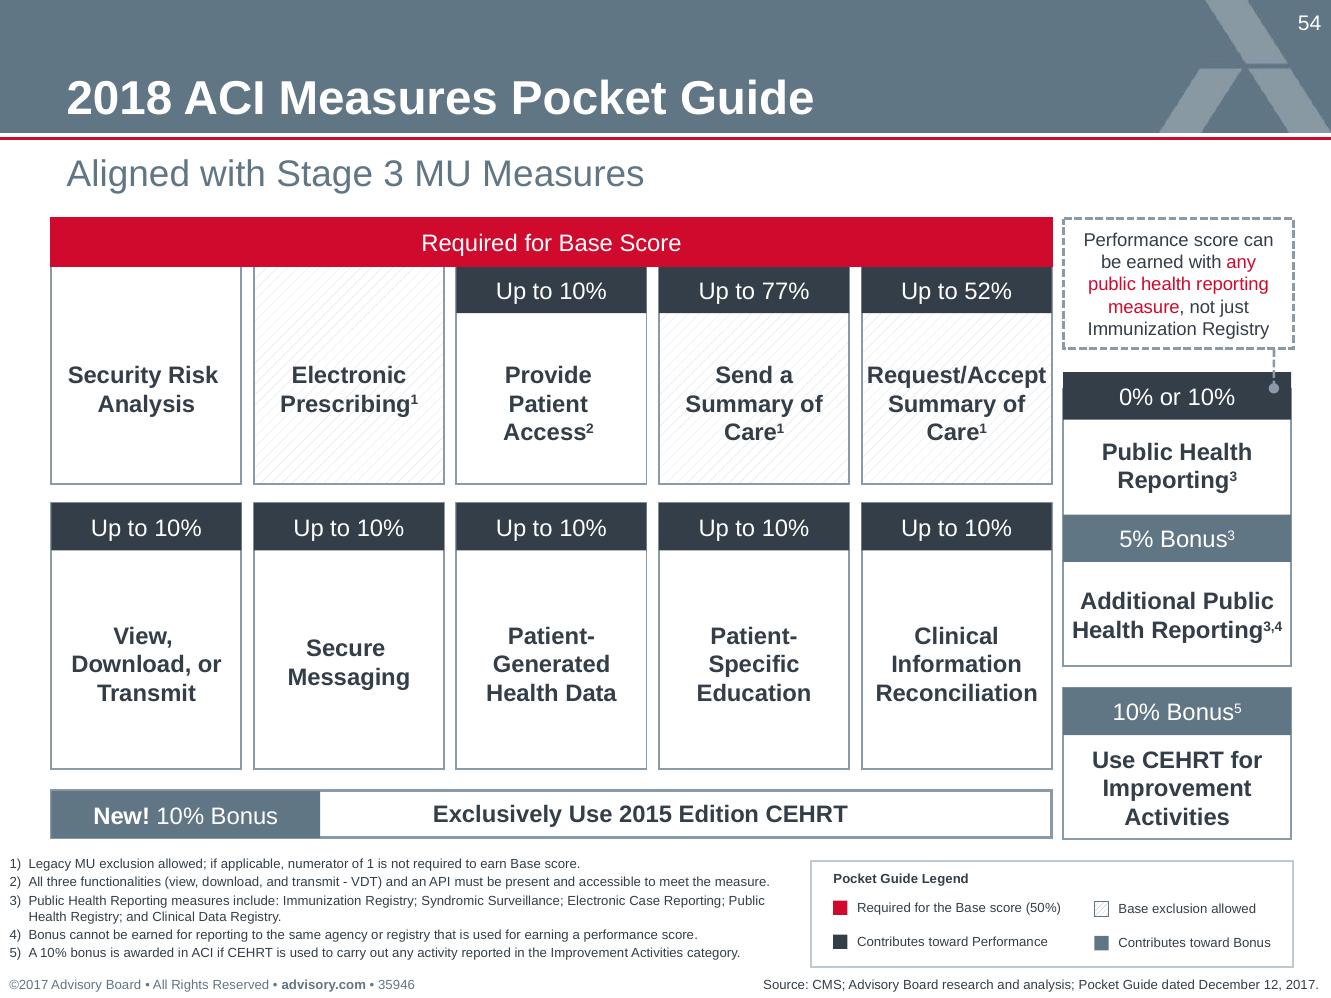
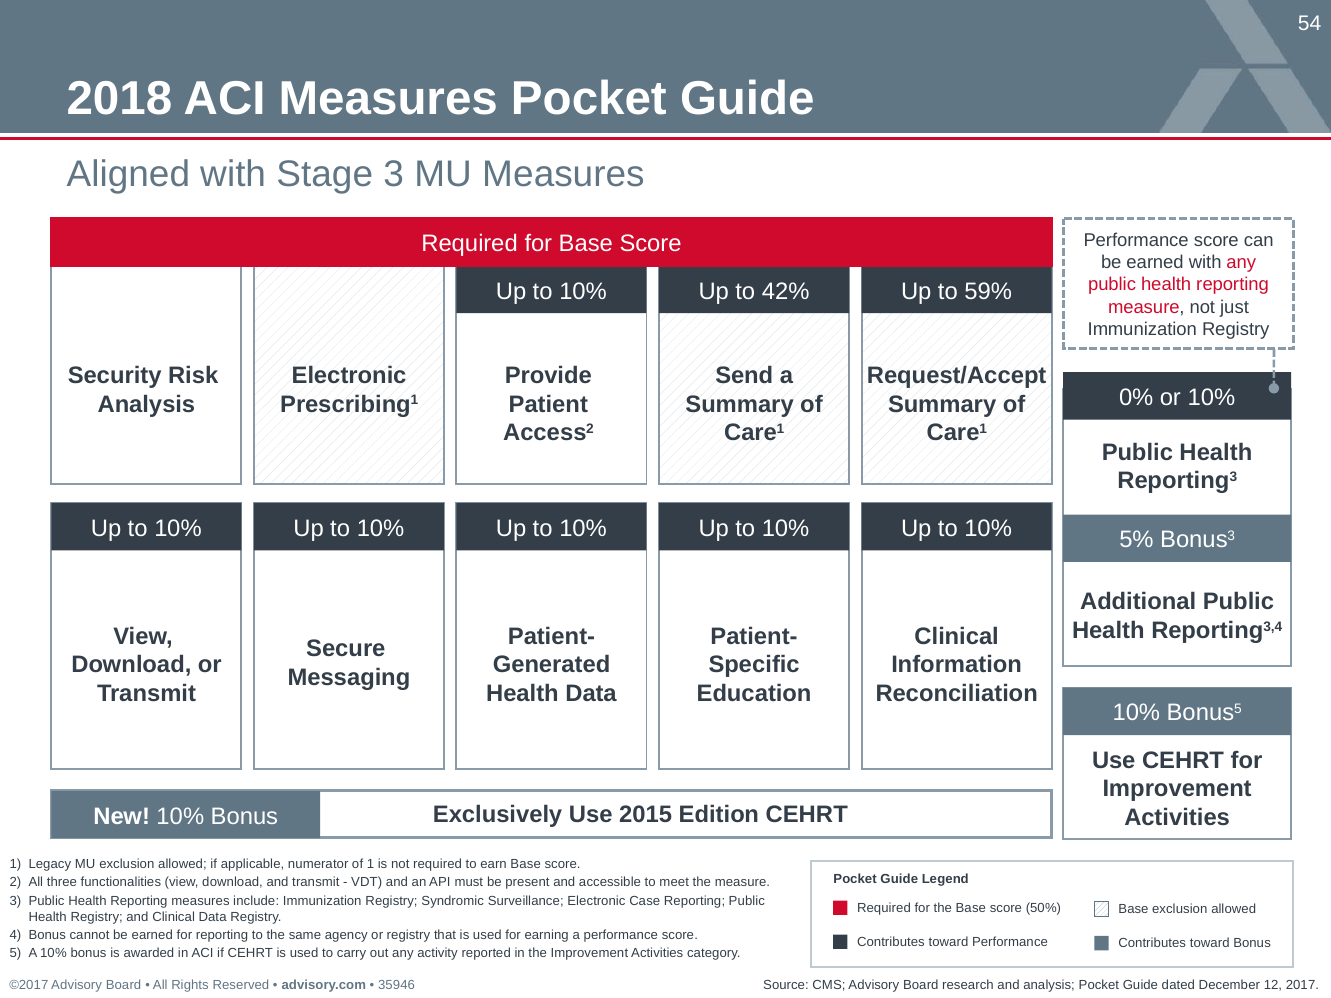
77%: 77% -> 42% (786, 291)
52%: 52% -> 59% (988, 291)
